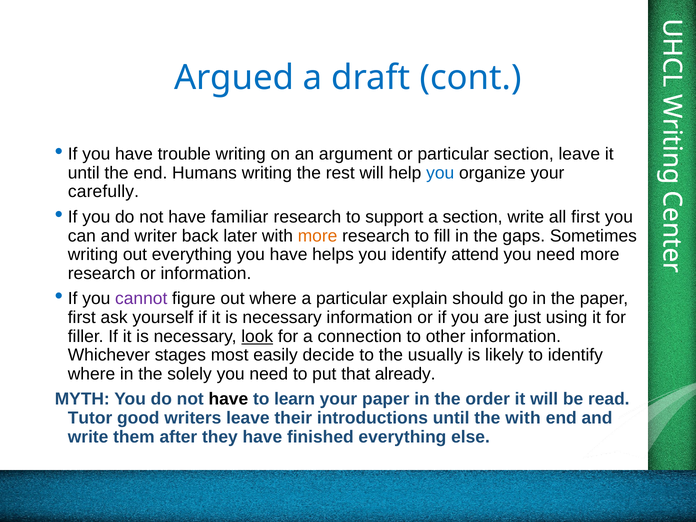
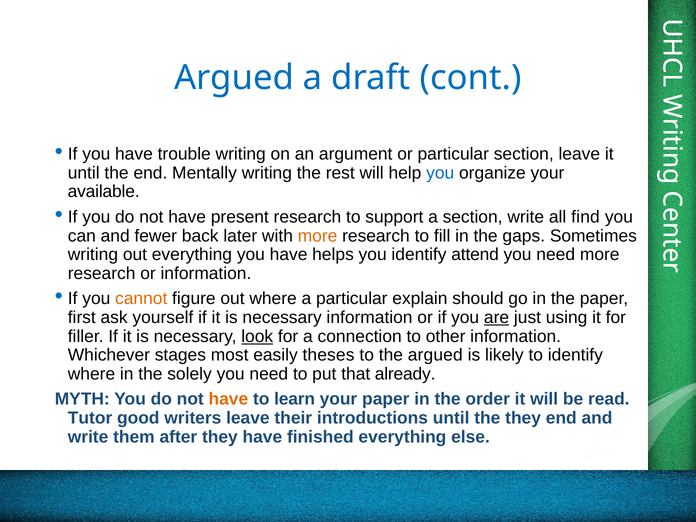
Humans: Humans -> Mentally (205, 173)
carefully: carefully -> available (104, 192)
familiar: familiar -> present (240, 217)
all first: first -> find (585, 217)
writer: writer -> fewer (156, 236)
cannot colour: purple -> orange (141, 299)
are underline: none -> present (497, 318)
decide: decide -> theses (329, 355)
the usually: usually -> argued (435, 355)
have colour: black -> orange (228, 399)
the with: with -> they (523, 418)
